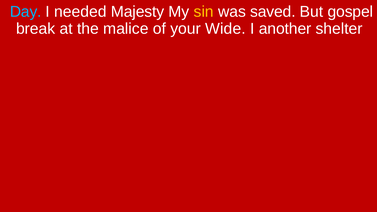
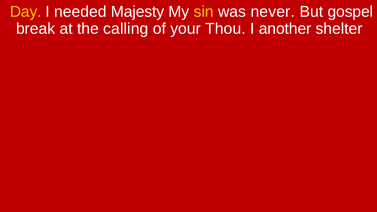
Day colour: light blue -> yellow (26, 12)
saved: saved -> never (273, 12)
malice: malice -> calling (126, 29)
Wide: Wide -> Thou (225, 29)
